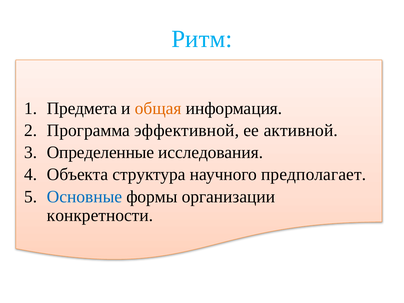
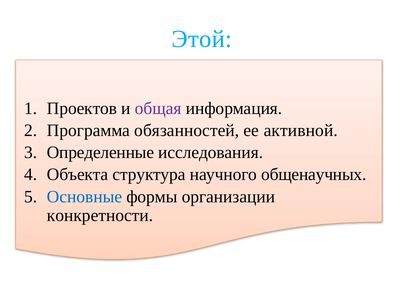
Ритм: Ритм -> Этой (202, 39)
Предмета: Предмета -> Проектов (82, 108)
общая colour: orange -> purple (158, 108)
эффективной: эффективной -> обязанностей (187, 131)
предполагает: предполагает -> общенаучных (314, 175)
